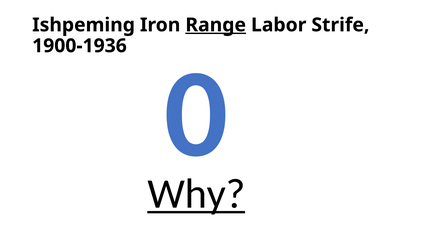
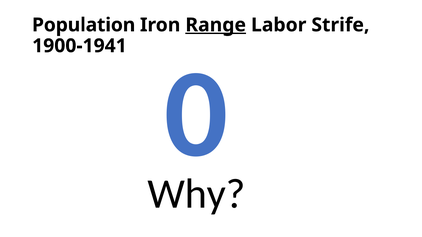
Ishpeming: Ishpeming -> Population (84, 25)
1900-1936: 1900-1936 -> 1900-1941 (79, 46)
Why underline: present -> none (196, 194)
